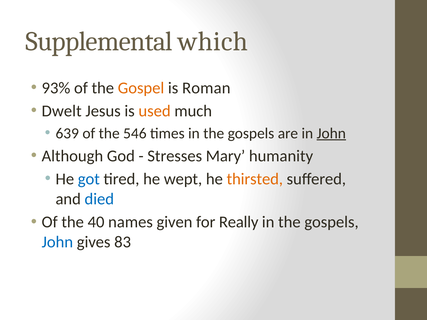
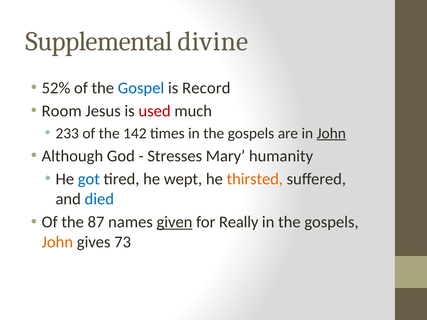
which: which -> divine (213, 41)
93%: 93% -> 52% (56, 88)
Gospel colour: orange -> blue (141, 88)
Roman: Roman -> Record (206, 88)
Dwelt: Dwelt -> Room (62, 111)
used colour: orange -> red (155, 111)
639: 639 -> 233 (67, 133)
546: 546 -> 142 (135, 133)
40: 40 -> 87 (96, 222)
given underline: none -> present (175, 222)
John colour: blue -> orange (57, 242)
83: 83 -> 73 (123, 242)
